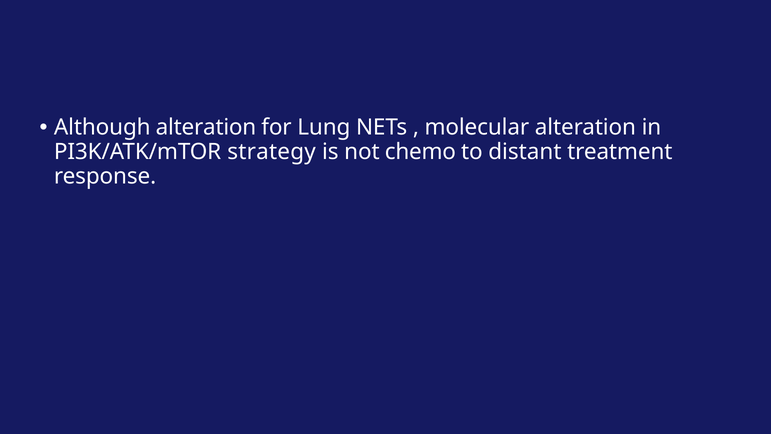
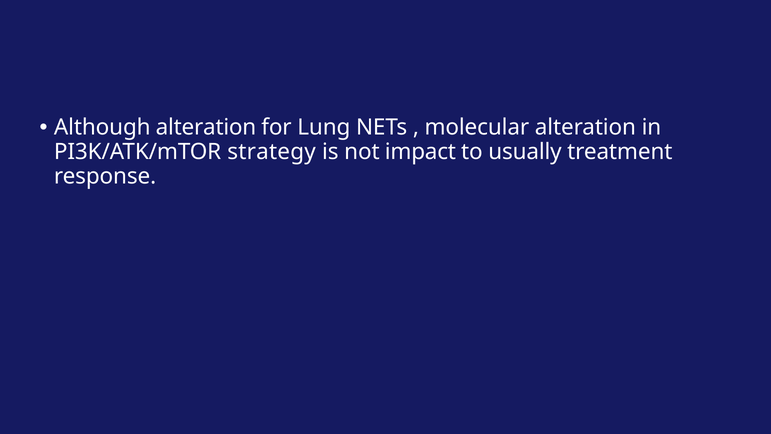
chemo: chemo -> impact (420, 152)
distant: distant -> usually (525, 152)
